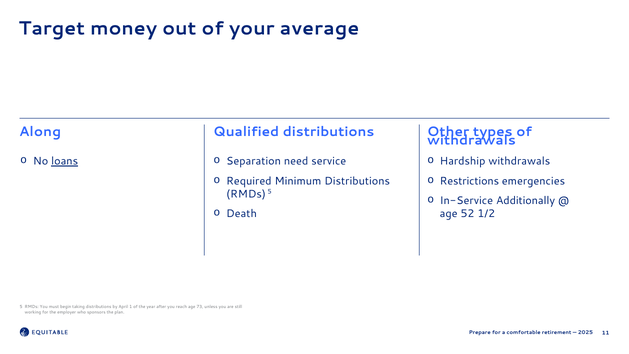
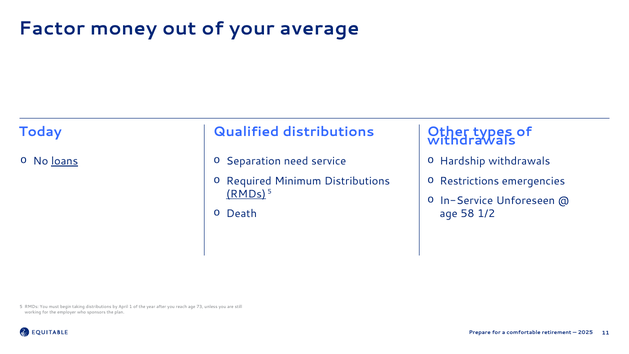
Target: Target -> Factor (52, 29)
Along: Along -> Today (40, 132)
RMDs underline: none -> present (246, 194)
Additionally: Additionally -> Unforeseen (526, 201)
52: 52 -> 58 (467, 214)
